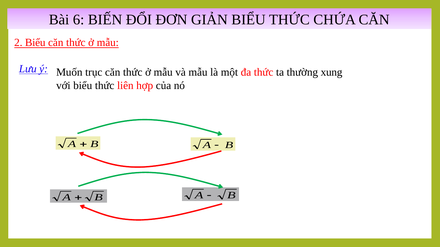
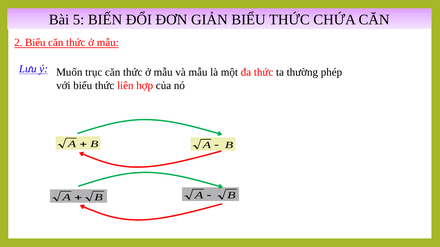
6: 6 -> 5 (79, 20)
xung: xung -> phép (331, 73)
